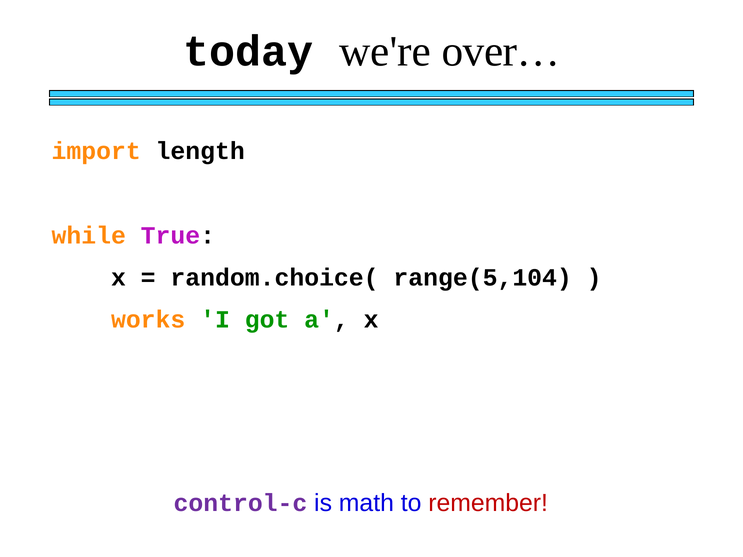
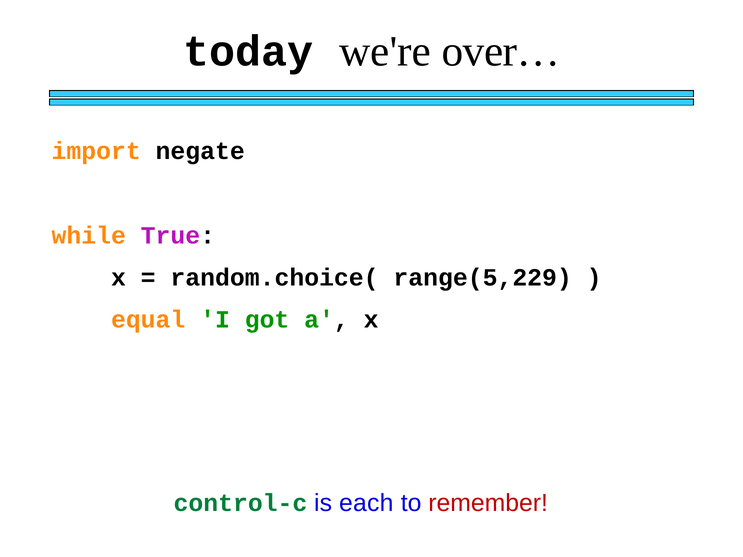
length: length -> negate (200, 151)
range(5,104: range(5,104 -> range(5,229 (483, 278)
works: works -> equal (148, 320)
control-c colour: purple -> green (240, 503)
math: math -> each (366, 503)
